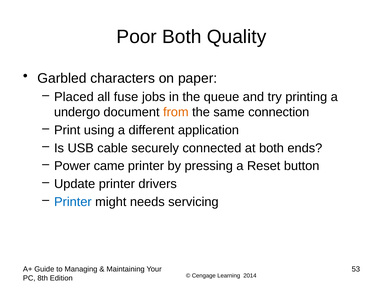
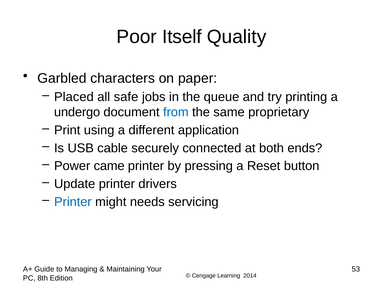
Poor Both: Both -> Itself (182, 37)
fuse: fuse -> safe (126, 97)
from colour: orange -> blue (176, 112)
connection: connection -> proprietary (279, 112)
